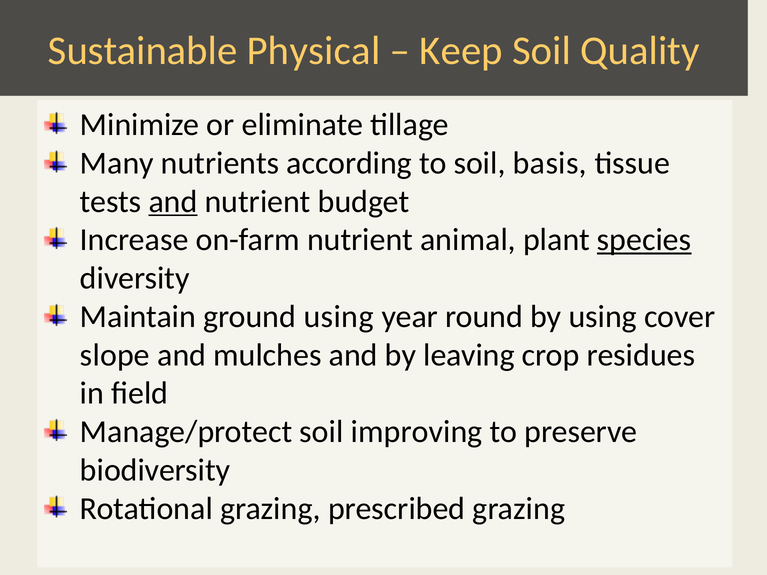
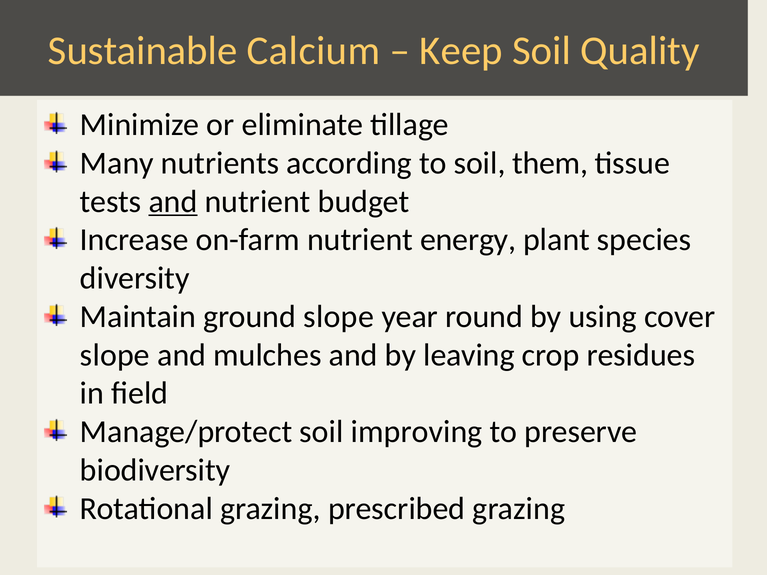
Physical: Physical -> Calcium (313, 51)
basis: basis -> them (550, 163)
animal: animal -> energy (468, 240)
species underline: present -> none (644, 240)
ground using: using -> slope (339, 317)
